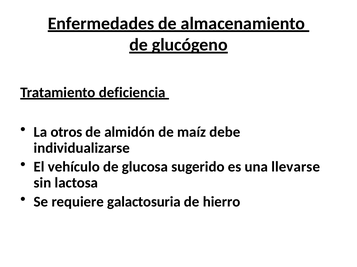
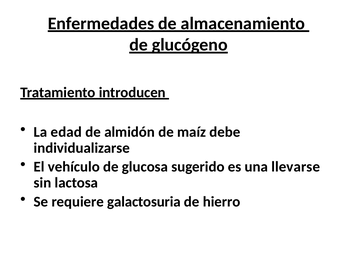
deficiencia: deficiencia -> introducen (132, 93)
otros: otros -> edad (66, 132)
